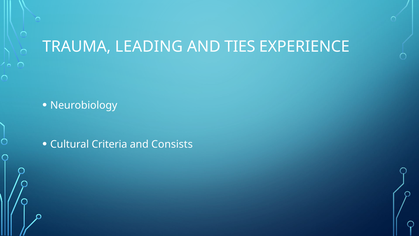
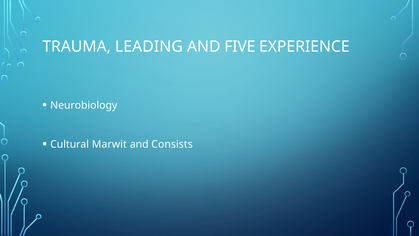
TIES: TIES -> FIVE (240, 47)
Criteria: Criteria -> Marwit (109, 144)
